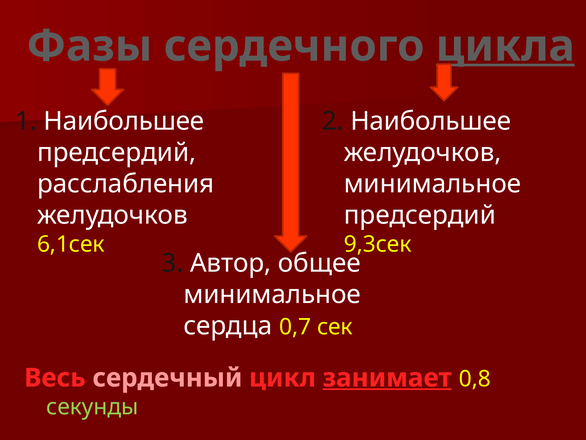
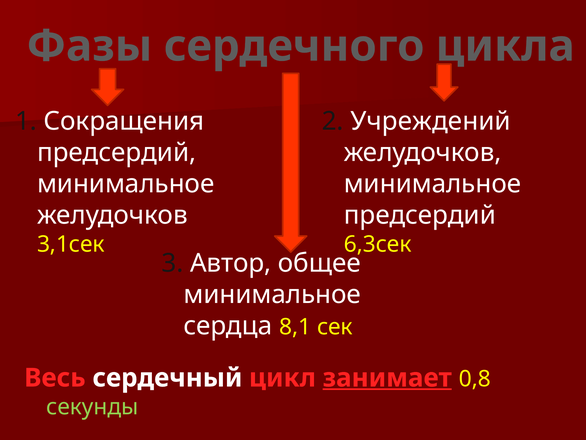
цикла underline: present -> none (505, 46)
1 Наибольшее: Наибольшее -> Сокращения (124, 121)
2 Наибольшее: Наибольшее -> Учреждений (431, 121)
расслабления: расслабления -> минимальное (126, 184)
6,1сек: 6,1сек -> 3,1сек (71, 244)
9,3сек: 9,3сек -> 6,3сек (378, 244)
0,7: 0,7 -> 8,1 (295, 327)
сердечный colour: pink -> white (167, 377)
